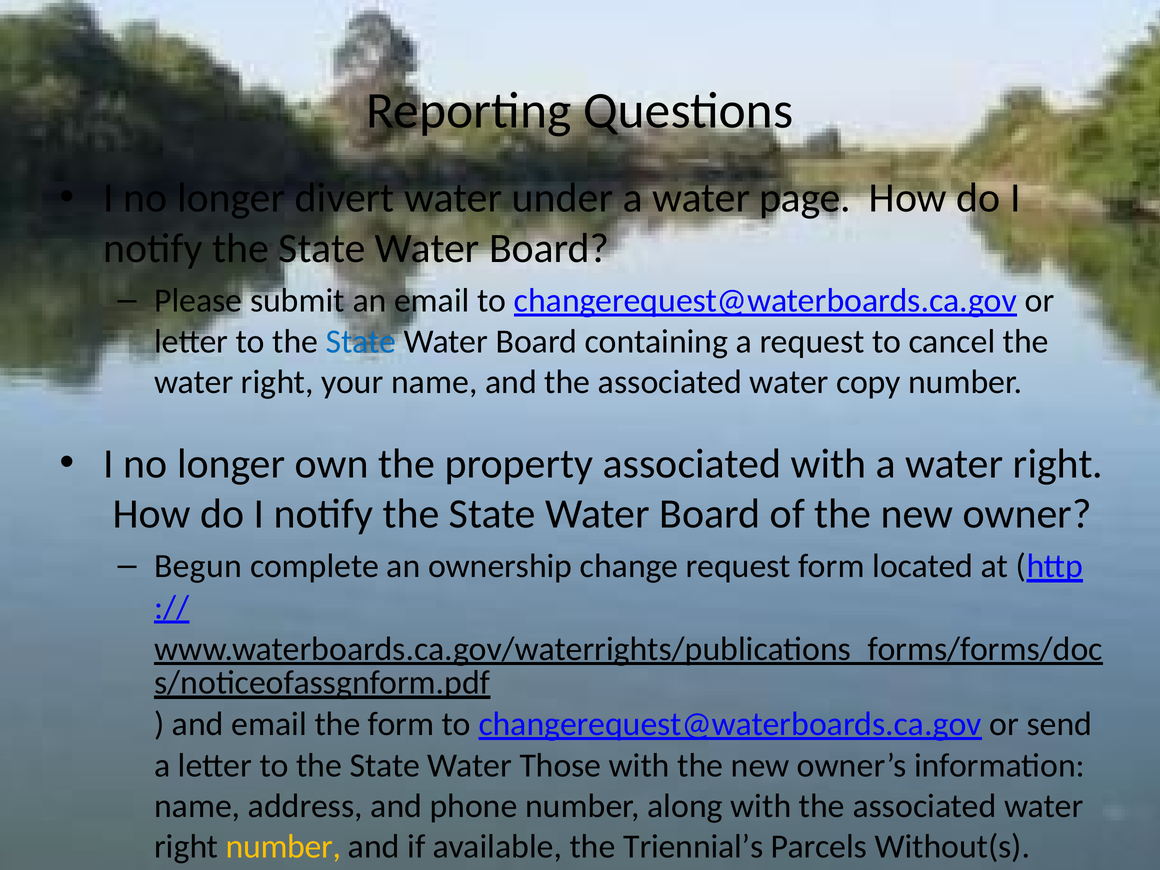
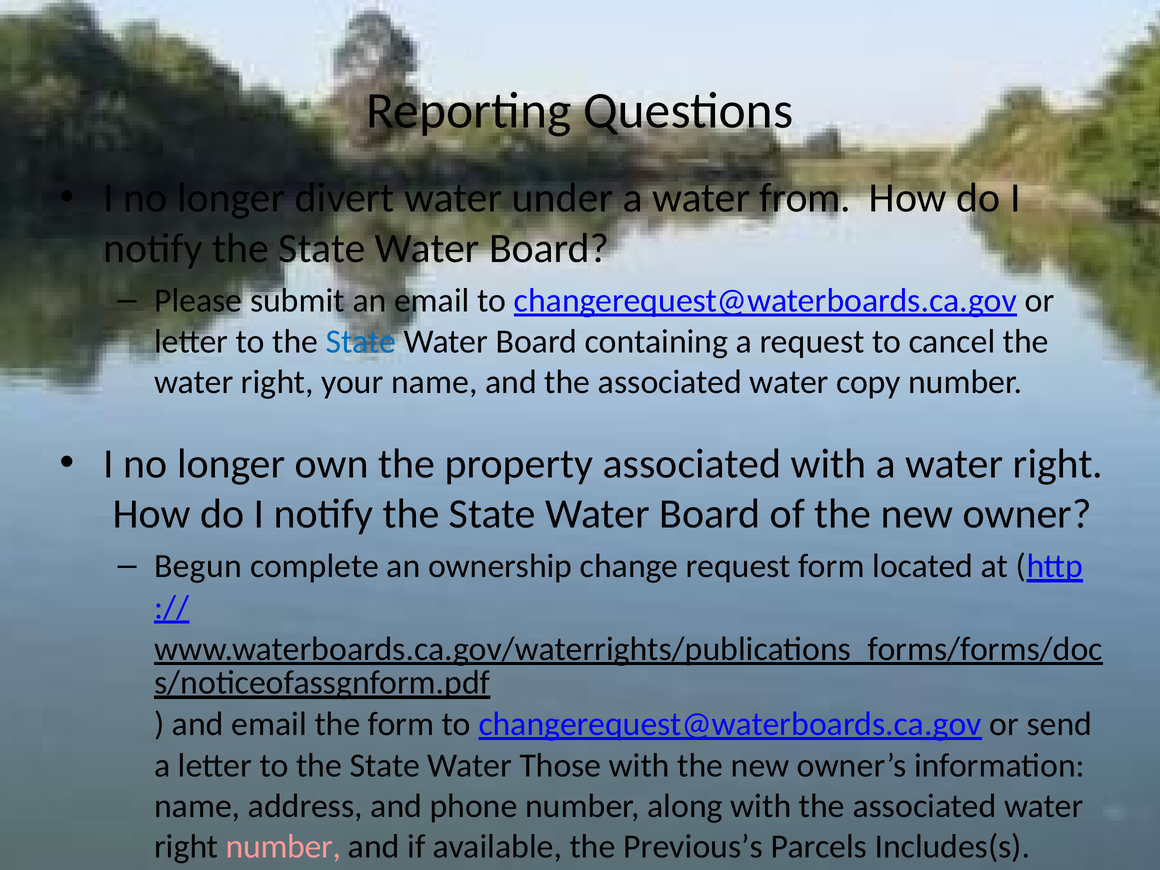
page: page -> from (805, 198)
number colour: yellow -> pink (283, 847)
Triennial’s: Triennial’s -> Previous’s (693, 847)
Without(s: Without(s -> Includes(s (952, 847)
